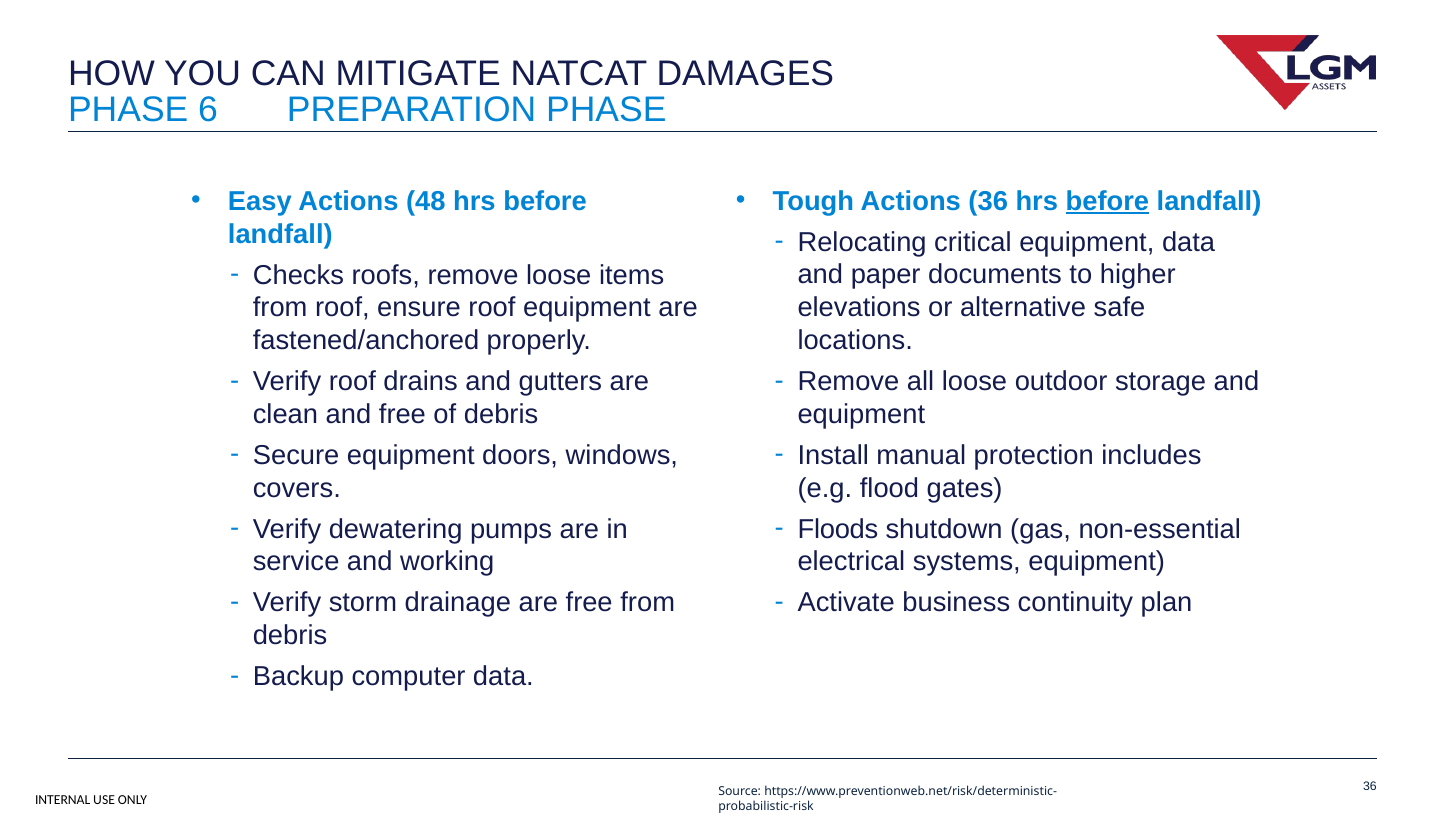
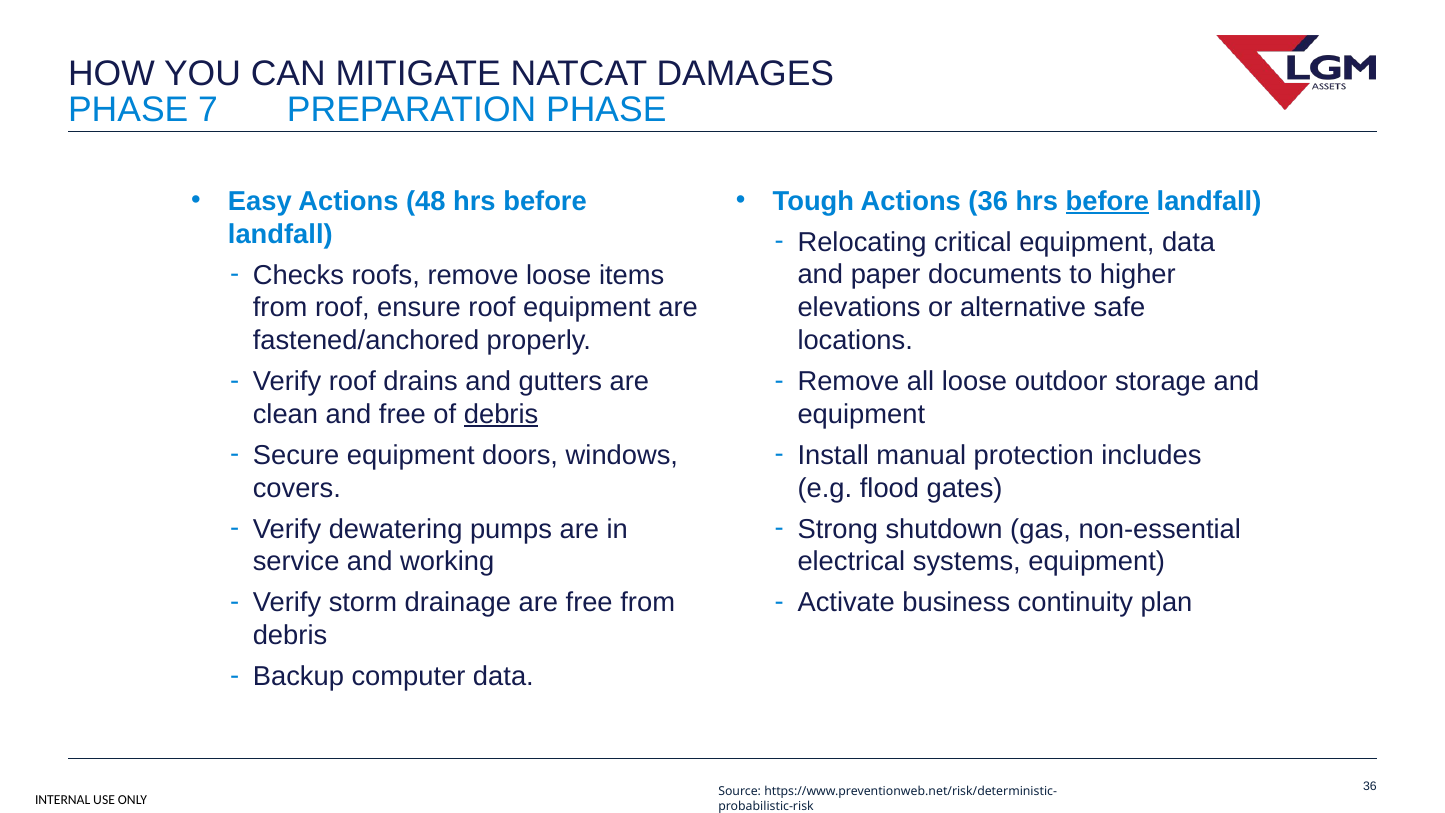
6: 6 -> 7 (208, 110)
debris underline: none -> present (501, 414)
Floods: Floods -> Strong (838, 529)
